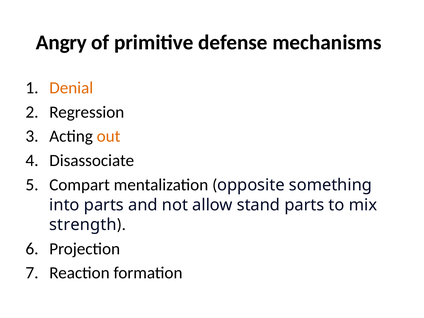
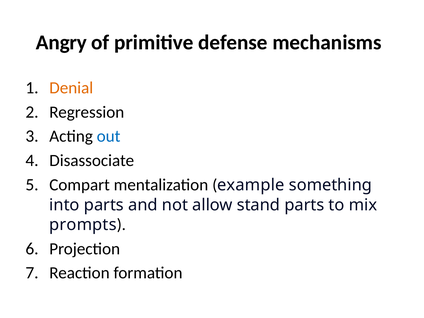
out colour: orange -> blue (109, 136)
opposite: opposite -> example (251, 185)
strength: strength -> prompts (83, 225)
